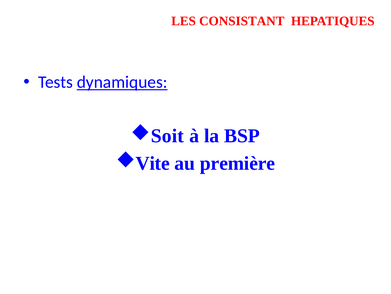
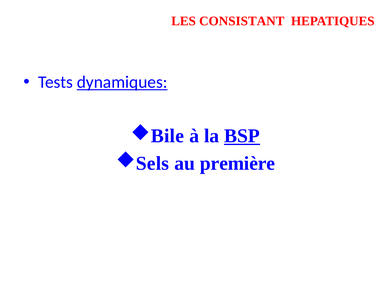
Soit: Soit -> Bile (167, 136)
BSP underline: none -> present (242, 136)
Vite: Vite -> Sels (152, 163)
